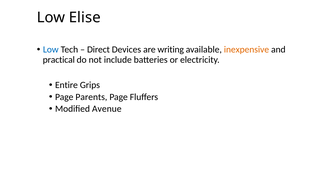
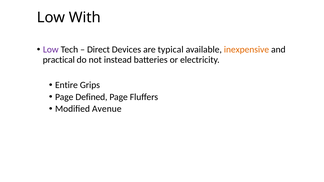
Elise: Elise -> With (85, 18)
Low colour: blue -> purple (51, 50)
writing: writing -> typical (171, 50)
include: include -> instead (118, 60)
Parents: Parents -> Defined (91, 97)
